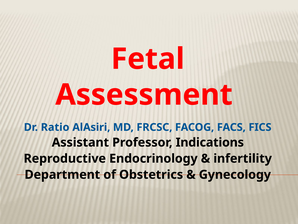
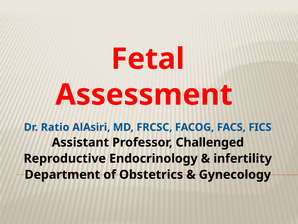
Indications: Indications -> Challenged (210, 142)
